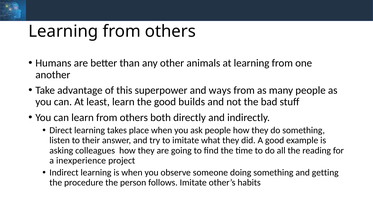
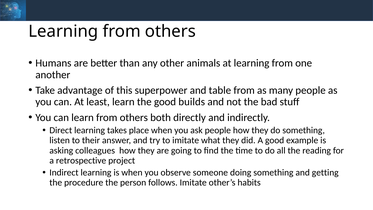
ways: ways -> table (220, 90)
inexperience: inexperience -> retrospective (81, 160)
